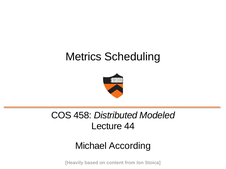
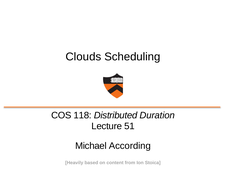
Metrics: Metrics -> Clouds (83, 57)
458: 458 -> 118 (83, 116)
Modeled: Modeled -> Duration (157, 116)
44: 44 -> 51 (129, 127)
